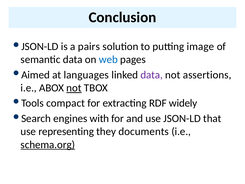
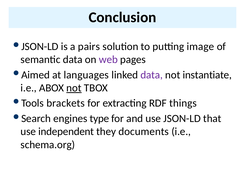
web colour: blue -> purple (108, 59)
assertions: assertions -> instantiate (207, 75)
compact: compact -> brackets (66, 103)
widely: widely -> things (183, 103)
with: with -> type (99, 118)
representing: representing -> independent (66, 131)
schema.org underline: present -> none (48, 144)
